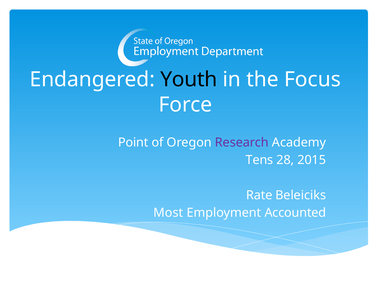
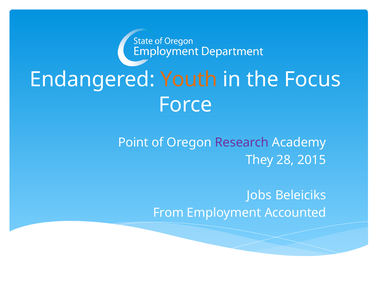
Youth colour: black -> orange (189, 79)
Tens: Tens -> They (259, 160)
Rate: Rate -> Jobs (259, 195)
Most: Most -> From (168, 213)
